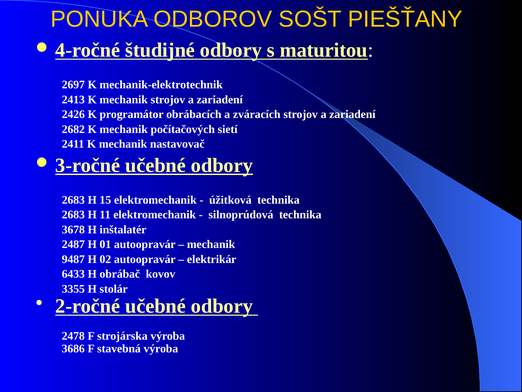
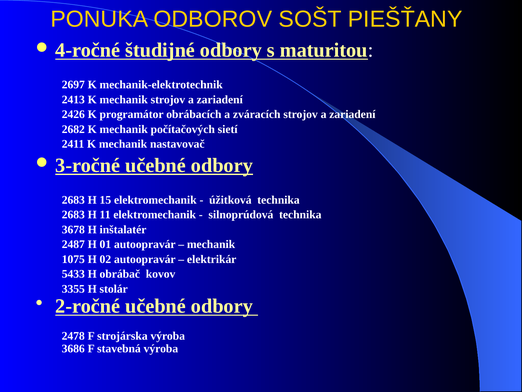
9487: 9487 -> 1075 (73, 259)
6433: 6433 -> 5433 (73, 274)
